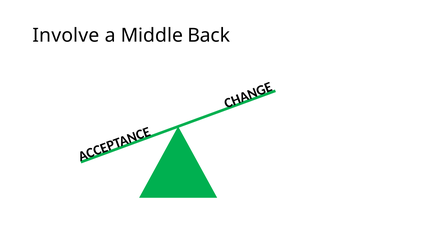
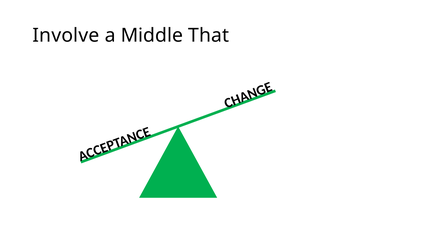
Back: Back -> That (209, 35)
